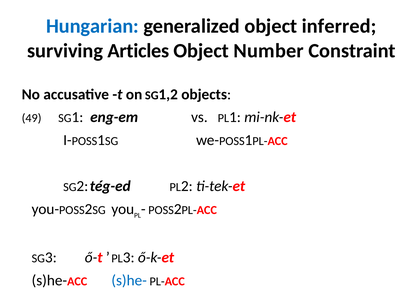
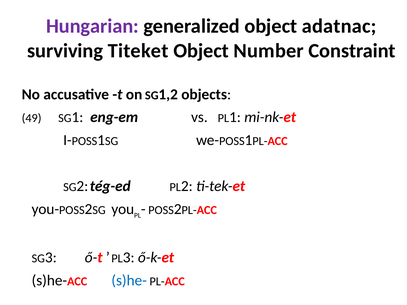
Hungarian colour: blue -> purple (92, 26)
inferred: inferred -> adatnac (339, 26)
Articles: Articles -> Titeket (138, 51)
